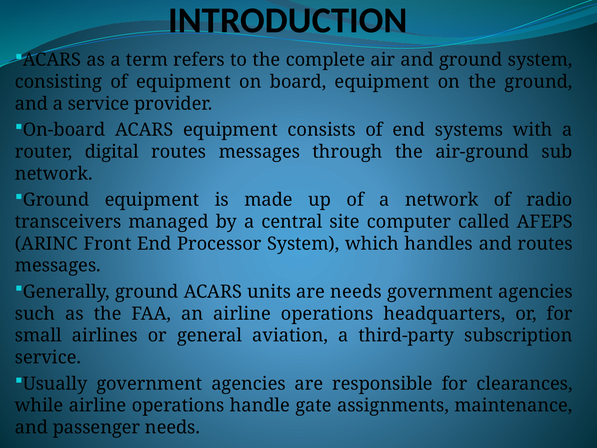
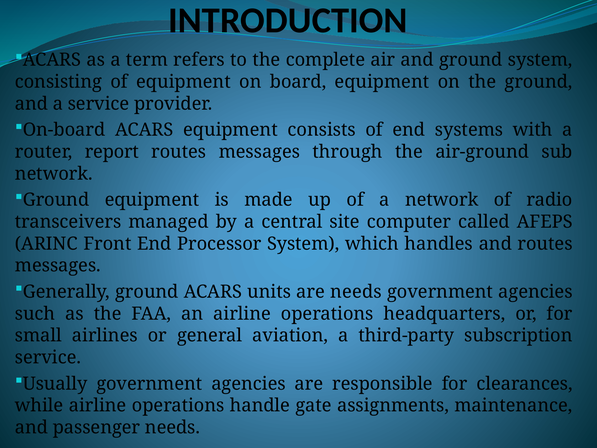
digital: digital -> report (112, 152)
